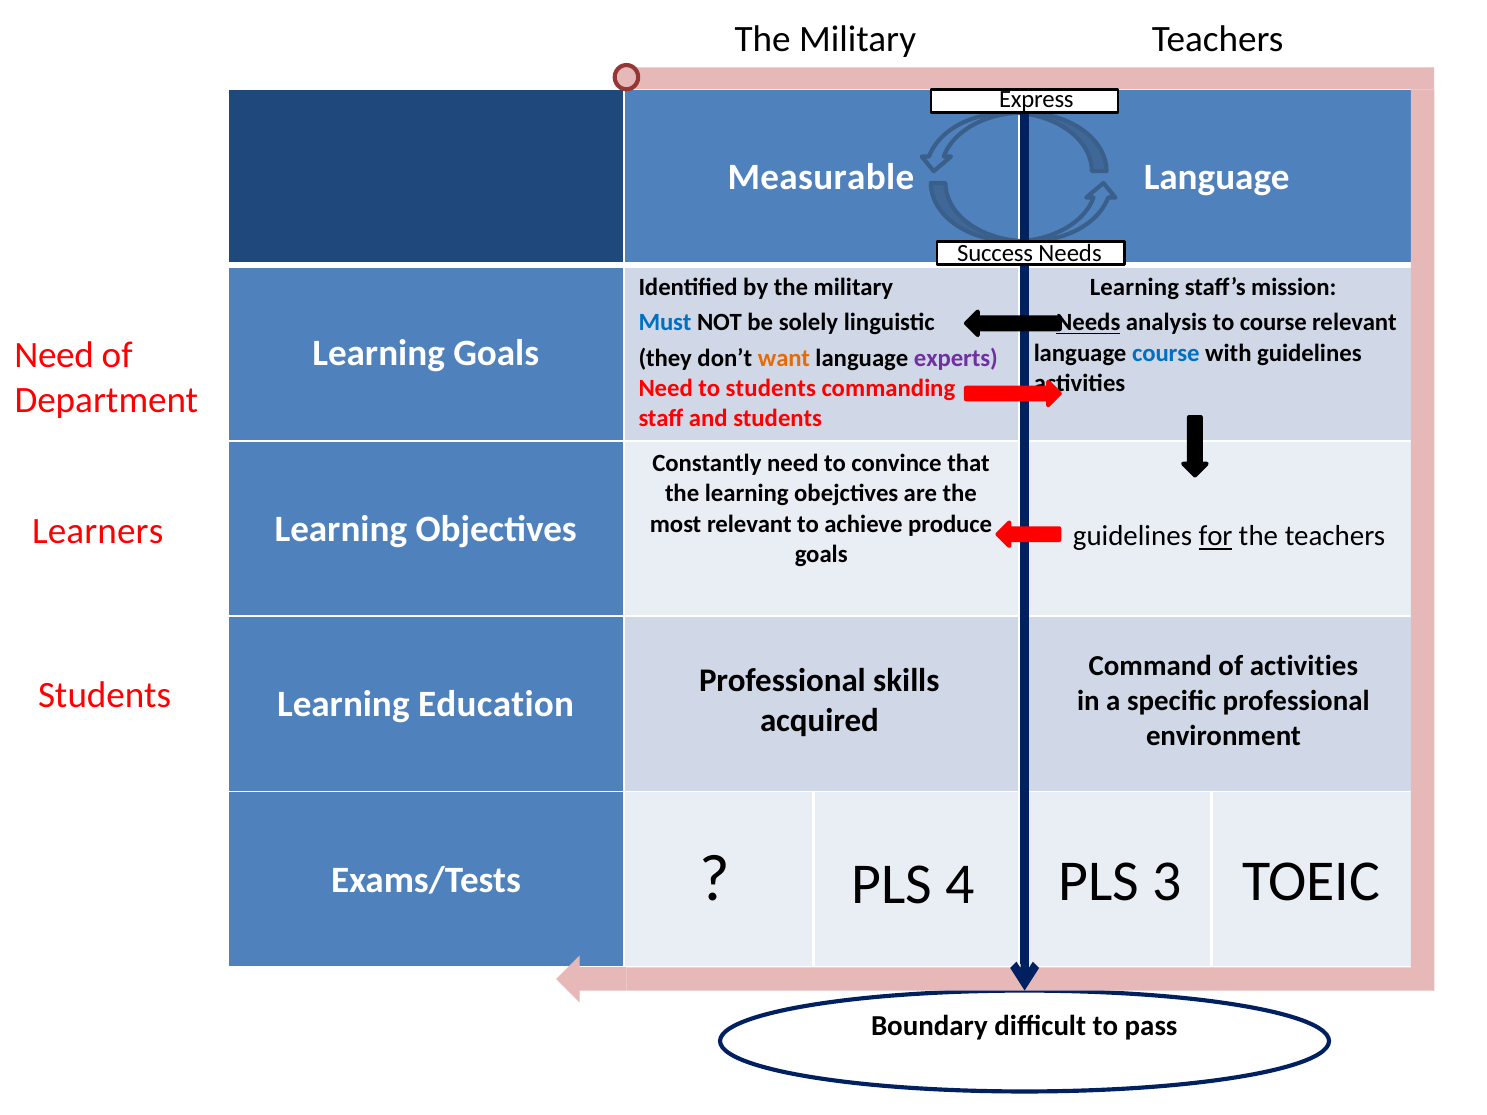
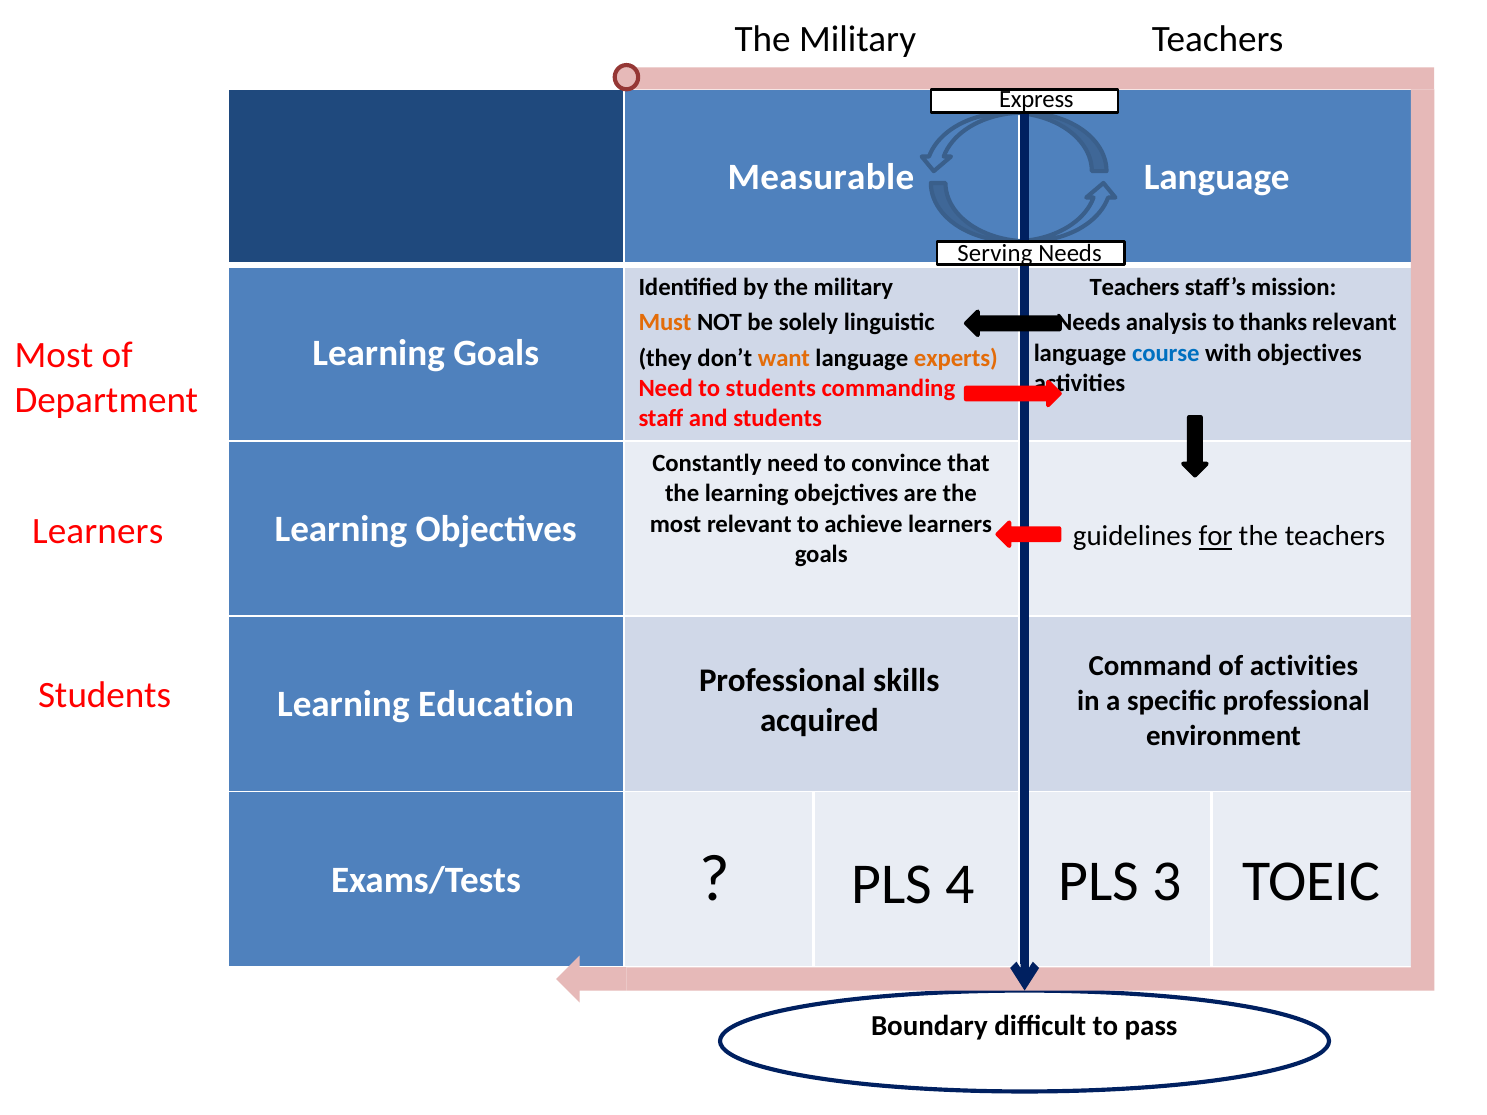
Success: Success -> Serving (995, 254)
Learning: Learning -> Teachers (1135, 288)
Must colour: blue -> orange (665, 323)
Needs underline: present -> none (1088, 323)
to course: course -> thanks (1273, 323)
Need: Need -> Most (54, 356)
with guidelines: guidelines -> objectives (1309, 353)
experts colour: purple -> orange (956, 358)
achieve produce: produce -> learners (950, 524)
